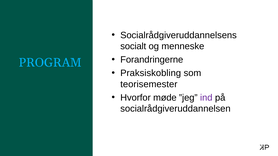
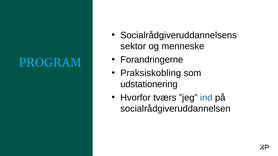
socialt: socialt -> sektor (133, 46)
teorisemester: teorisemester -> udstationering (149, 84)
møde: møde -> tværs (165, 98)
ind colour: purple -> blue (206, 98)
